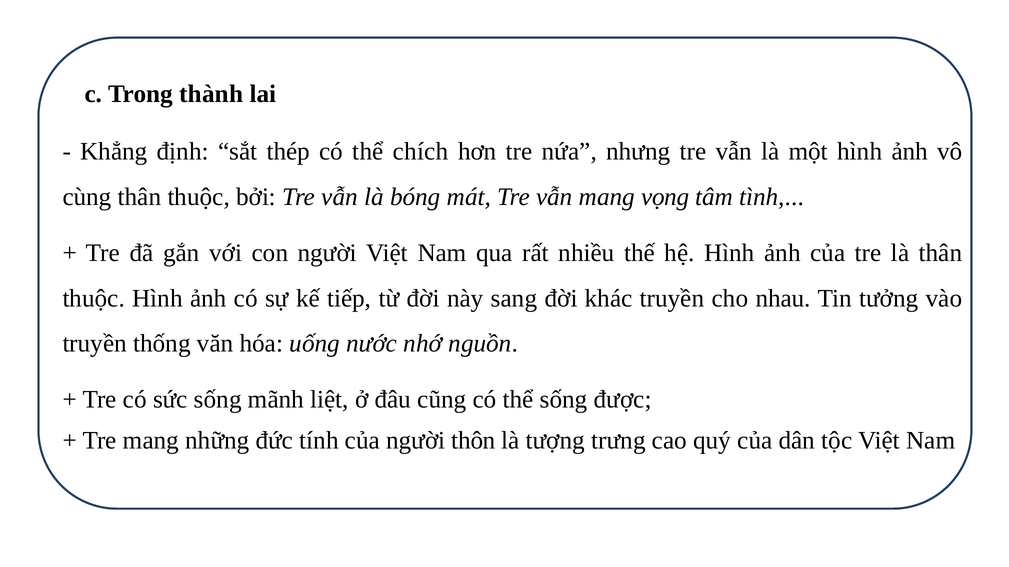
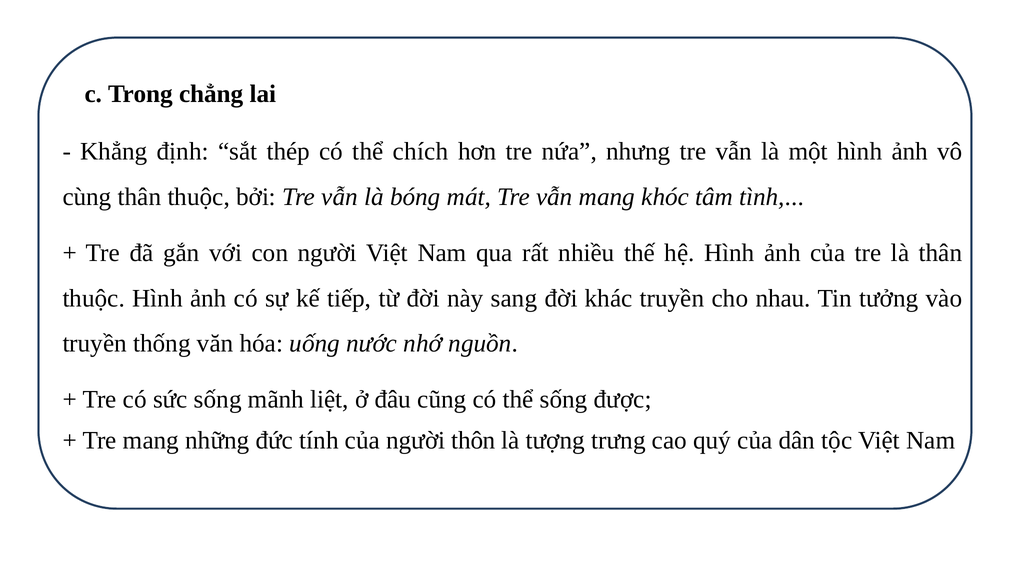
thành: thành -> chẳng (211, 94)
vọng: vọng -> khóc (665, 197)
